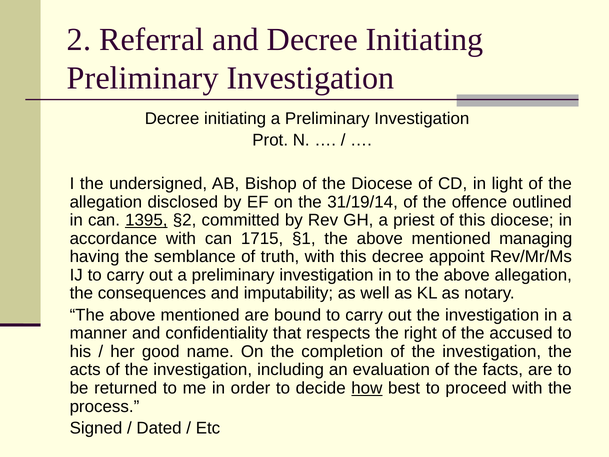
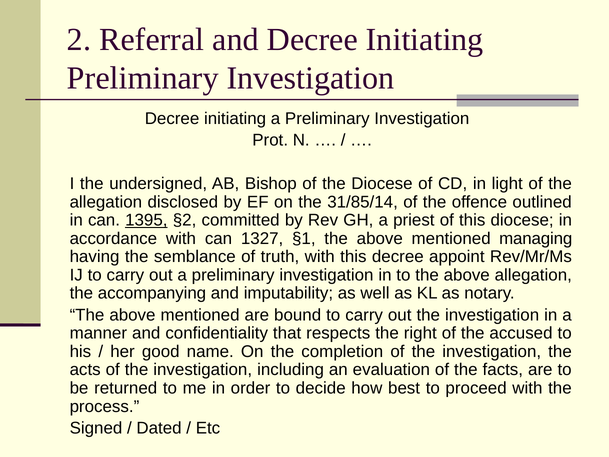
31/19/14: 31/19/14 -> 31/85/14 (363, 202)
1715: 1715 -> 1327 (262, 238)
consequences: consequences -> accompanying (152, 293)
how underline: present -> none (367, 388)
